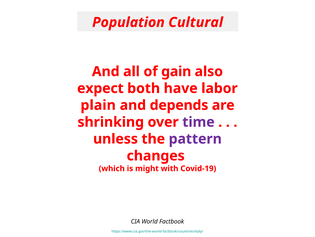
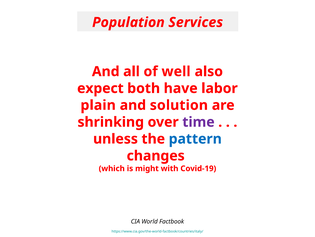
Cultural: Cultural -> Services (196, 22)
gain: gain -> well (176, 71)
depends: depends -> solution (179, 105)
pattern colour: purple -> blue (195, 139)
